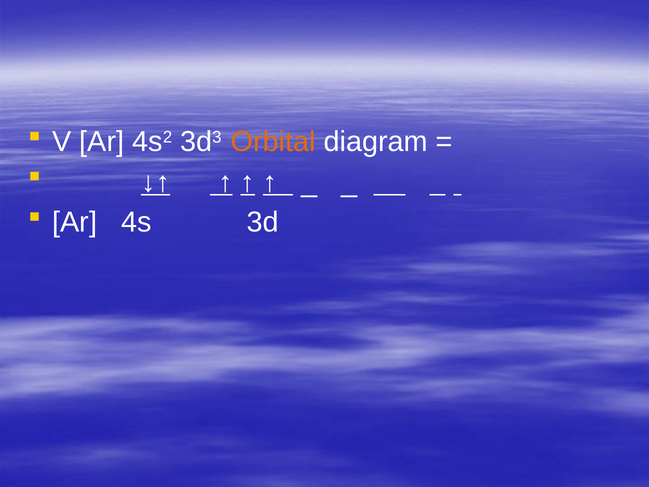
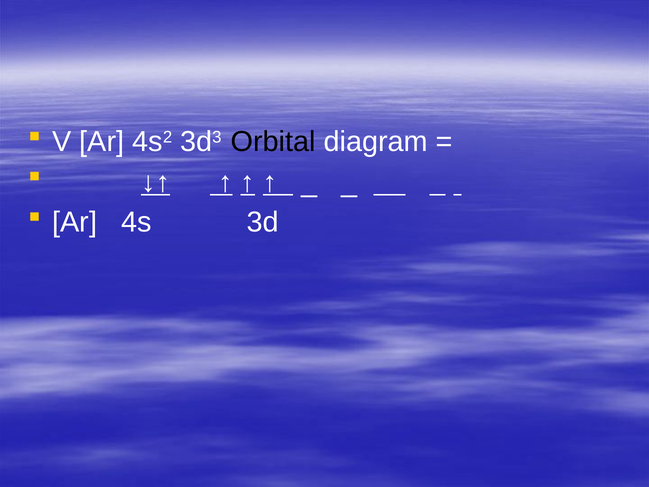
Orbital colour: orange -> black (273, 142)
